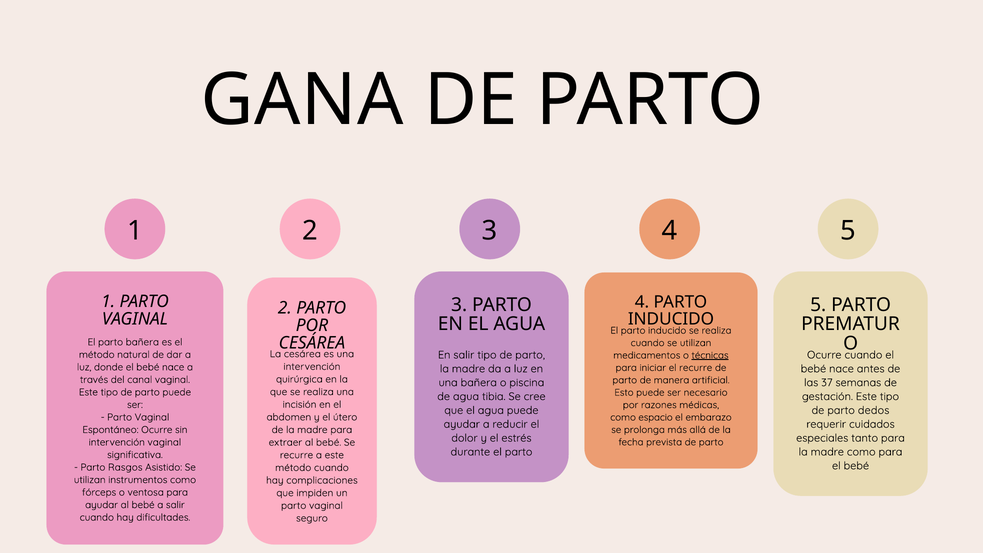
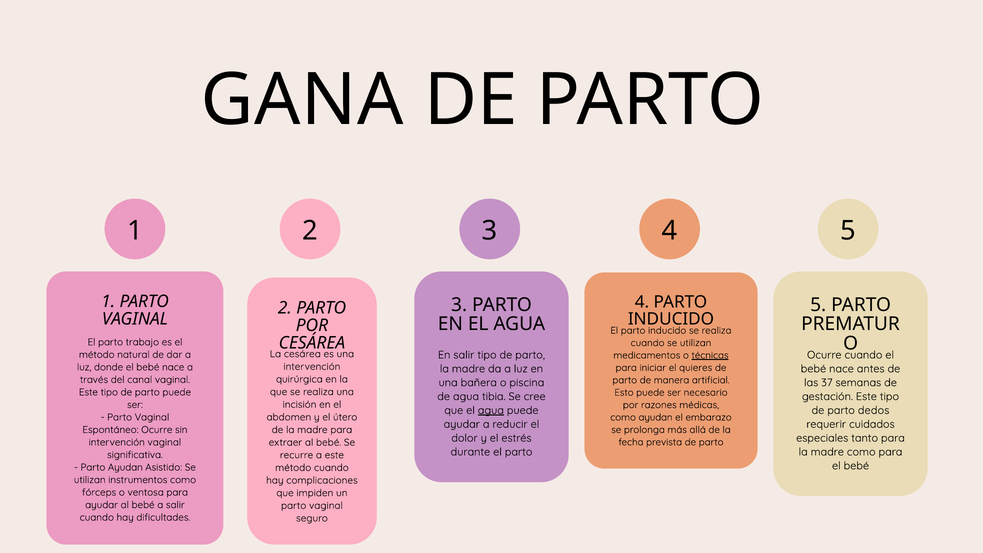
parto bañera: bañera -> trabajo (142, 342)
el recurre: recurre -> quieres (696, 368)
agua underline: none -> present (491, 410)
como espacio: espacio -> ayudan (656, 417)
Parto Rasgos: Rasgos -> Ayudan (125, 467)
